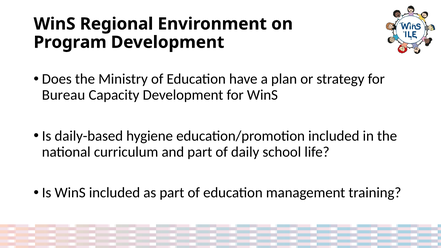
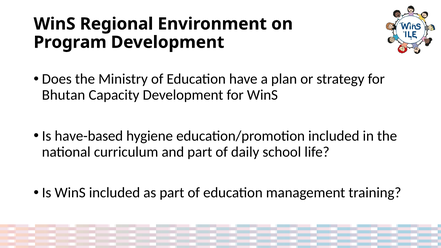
Bureau: Bureau -> Bhutan (64, 95)
daily-based: daily-based -> have-based (89, 136)
